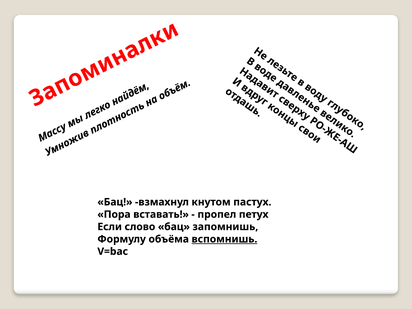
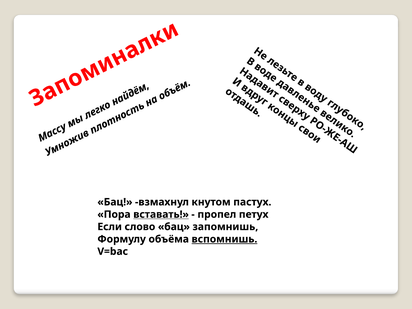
вставать underline: none -> present (161, 214)
